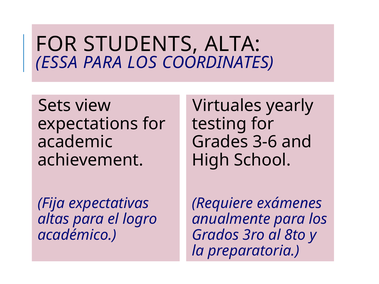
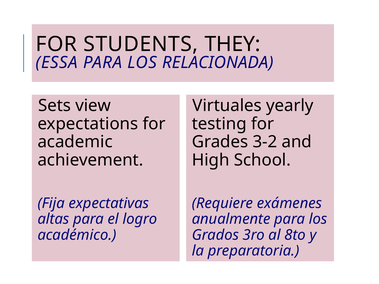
ALTA: ALTA -> THEY (233, 44)
COORDINATES: COORDINATES -> RELACIONADA (218, 63)
3-6: 3-6 -> 3-2 (265, 142)
